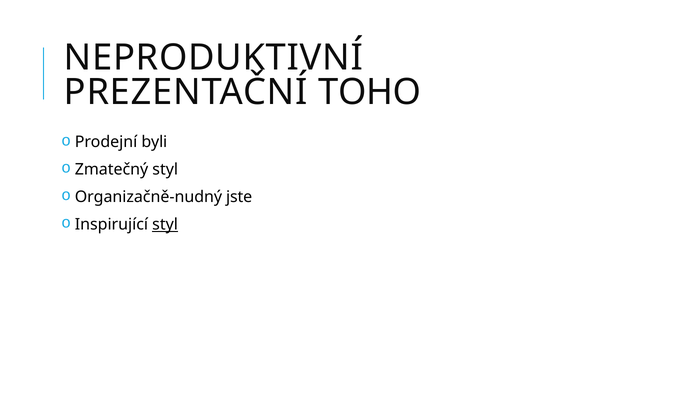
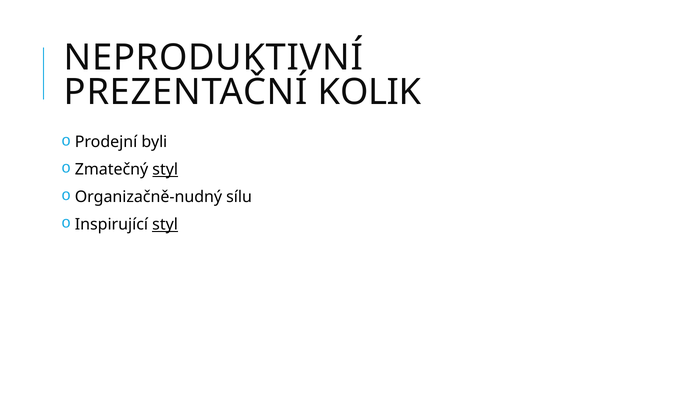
TOHO: TOHO -> KOLIK (370, 92)
styl underline: none -> present (165, 169)
jste: jste -> sílu (239, 197)
